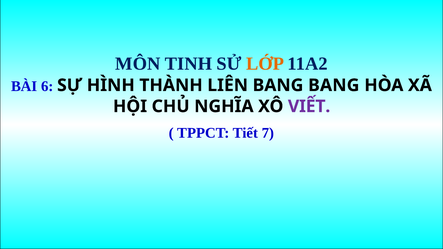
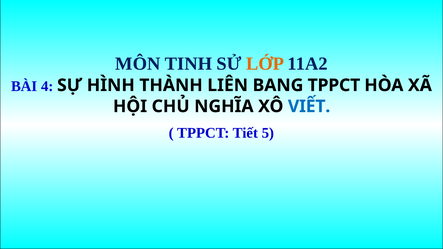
6: 6 -> 4 (47, 86)
BANG BANG: BANG -> TPPCT (334, 85)
VIẾT colour: purple -> blue (309, 106)
7: 7 -> 5 (268, 133)
